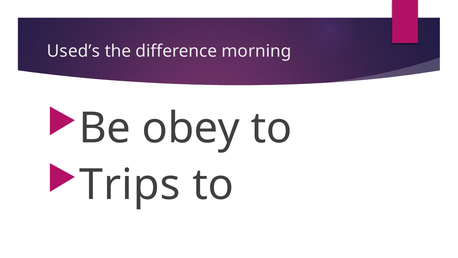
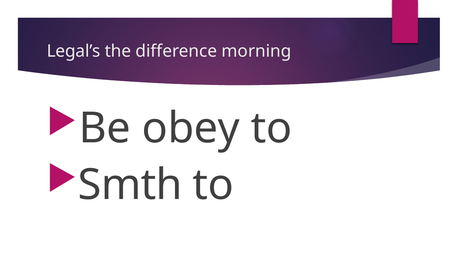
Used’s: Used’s -> Legal’s (74, 51)
Trips: Trips -> Smth (130, 185)
